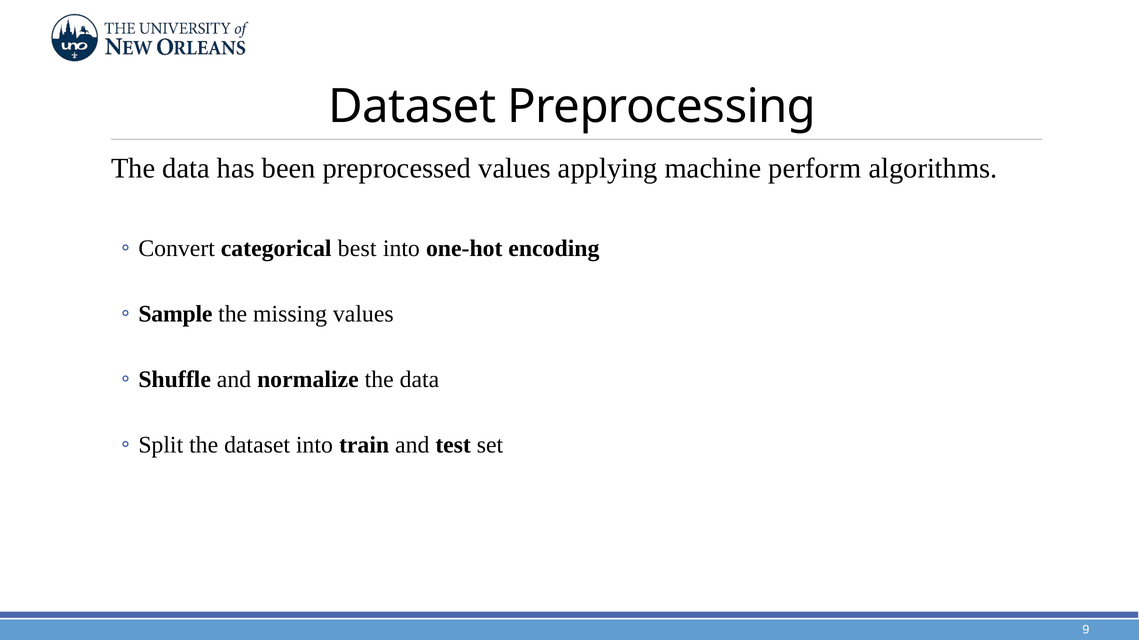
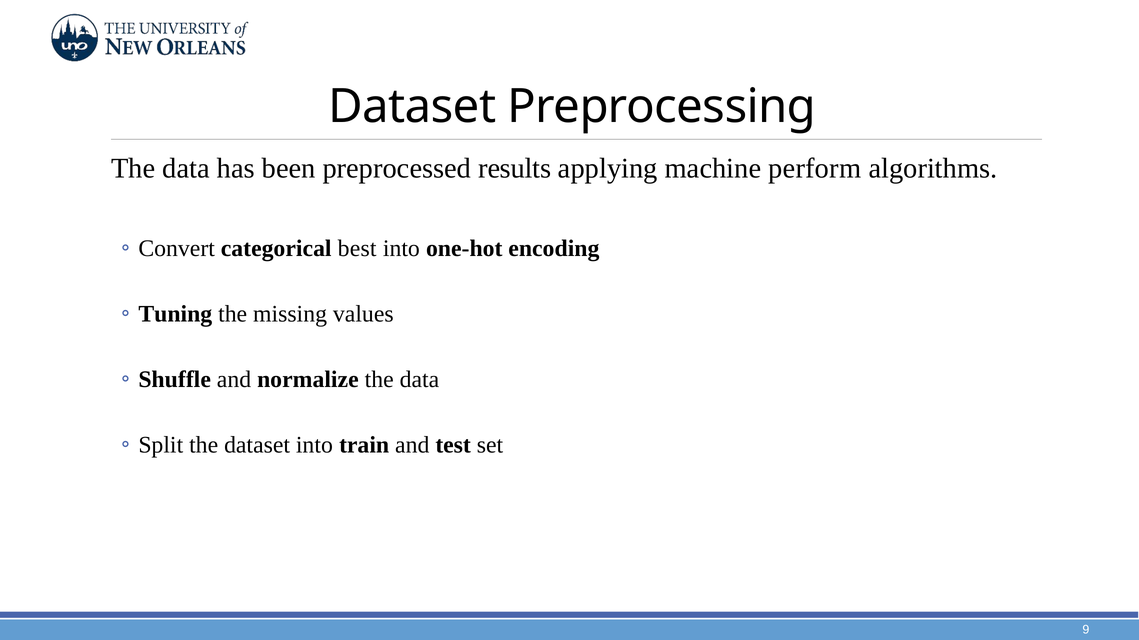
preprocessed values: values -> results (515, 168)
Sample: Sample -> Tuning (175, 314)
